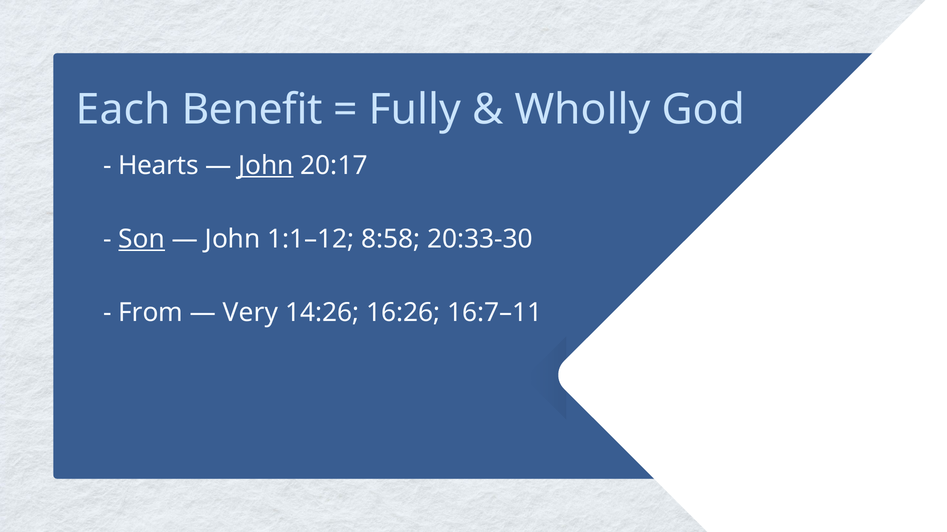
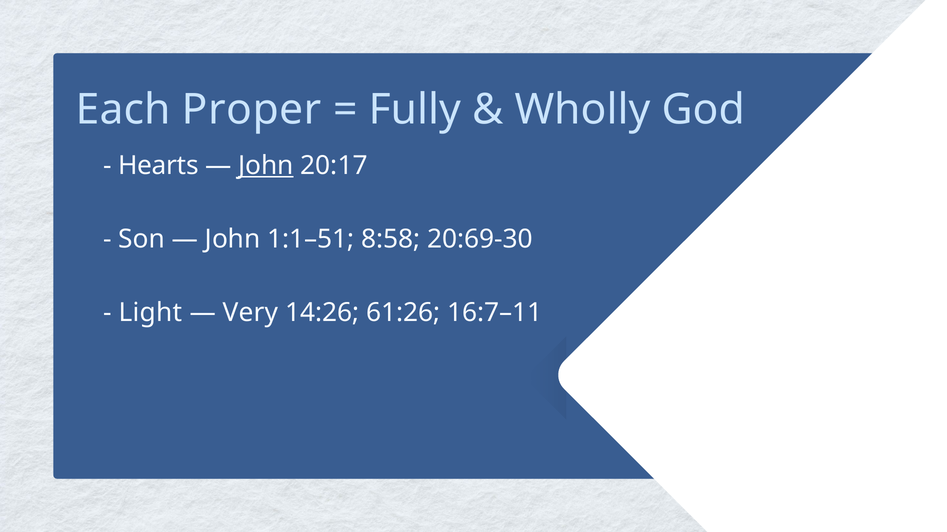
Benefit: Benefit -> Proper (252, 110)
Son underline: present -> none (142, 239)
1:1–12: 1:1–12 -> 1:1–51 (311, 239)
20:33-30: 20:33-30 -> 20:69-30 (480, 239)
From: From -> Light (151, 313)
16:26: 16:26 -> 61:26 (403, 313)
